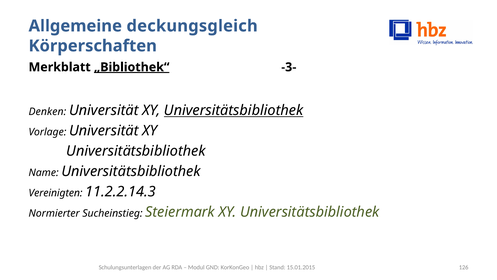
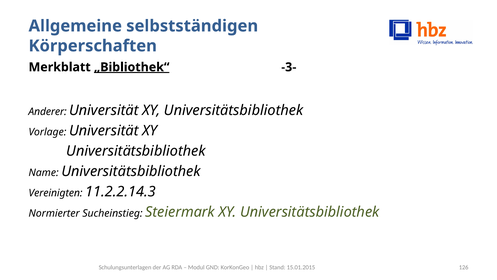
deckungsgleich: deckungsgleich -> selbstständigen (192, 26)
Denken: Denken -> Anderer (48, 112)
Universitätsbibliothek underline: present -> none (234, 110)
